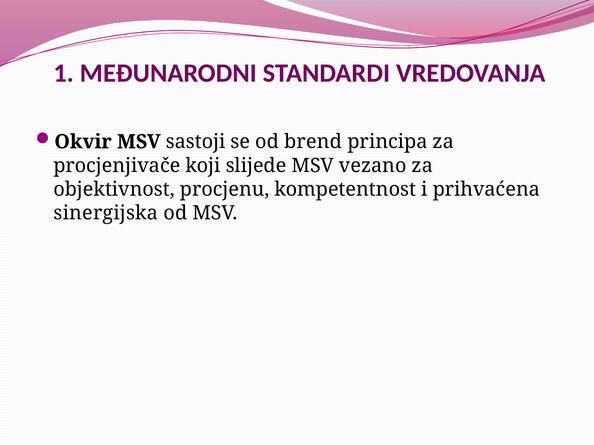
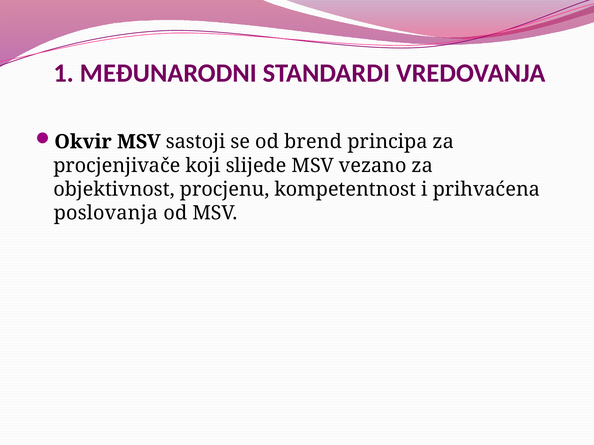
sinergijska: sinergijska -> poslovanja (106, 213)
